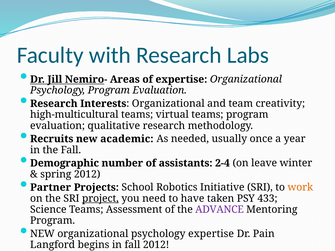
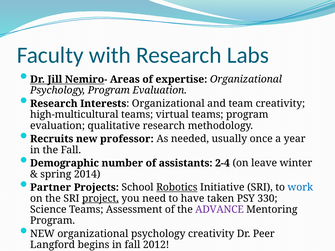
academic: academic -> professor (127, 139)
spring 2012: 2012 -> 2014 (87, 174)
Robotics underline: none -> present (177, 188)
work colour: orange -> blue (300, 188)
433: 433 -> 330 (267, 199)
psychology expertise: expertise -> creativity (211, 234)
Pain: Pain -> Peer (264, 234)
